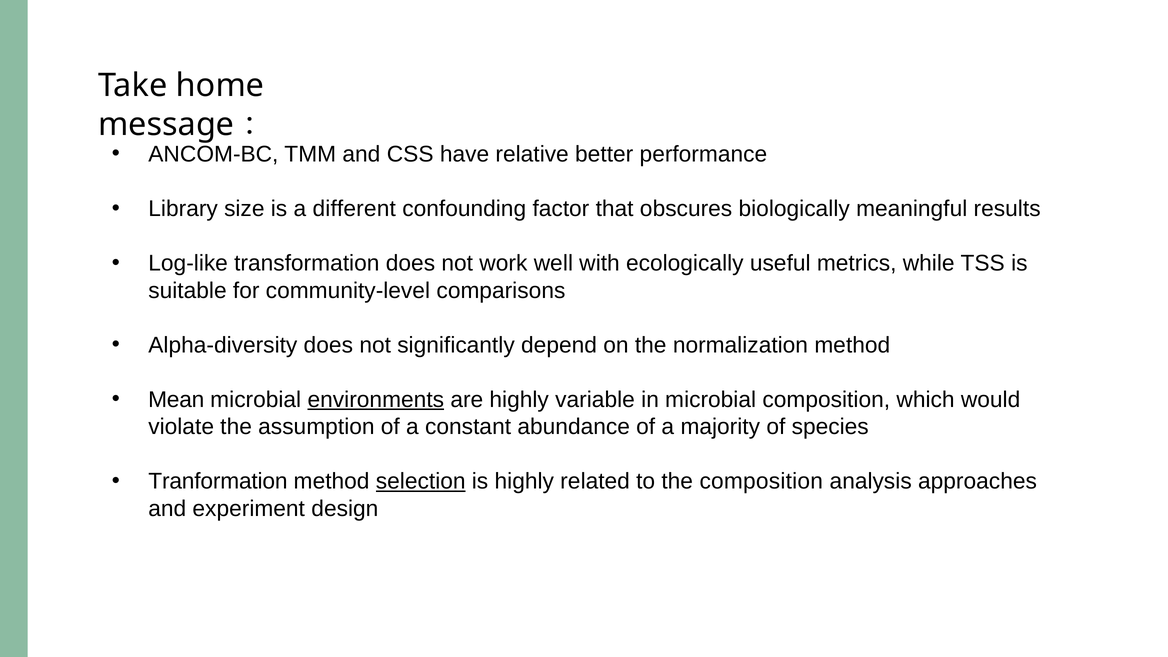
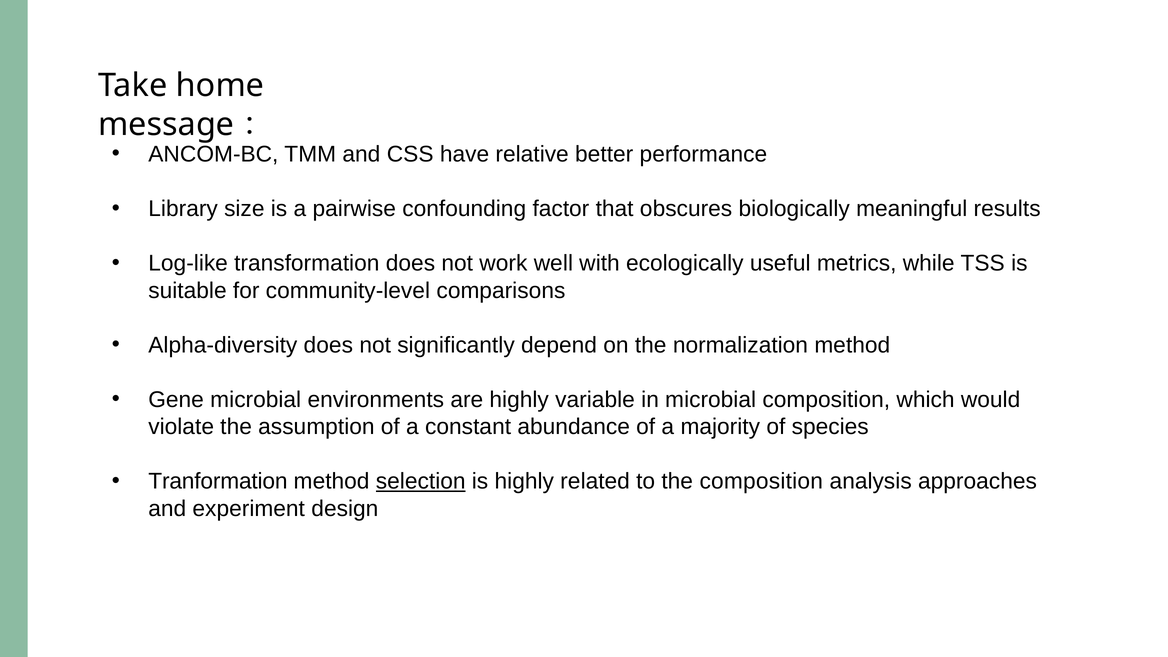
different: different -> pairwise (354, 209)
Mean: Mean -> Gene (176, 400)
environments underline: present -> none (376, 400)
